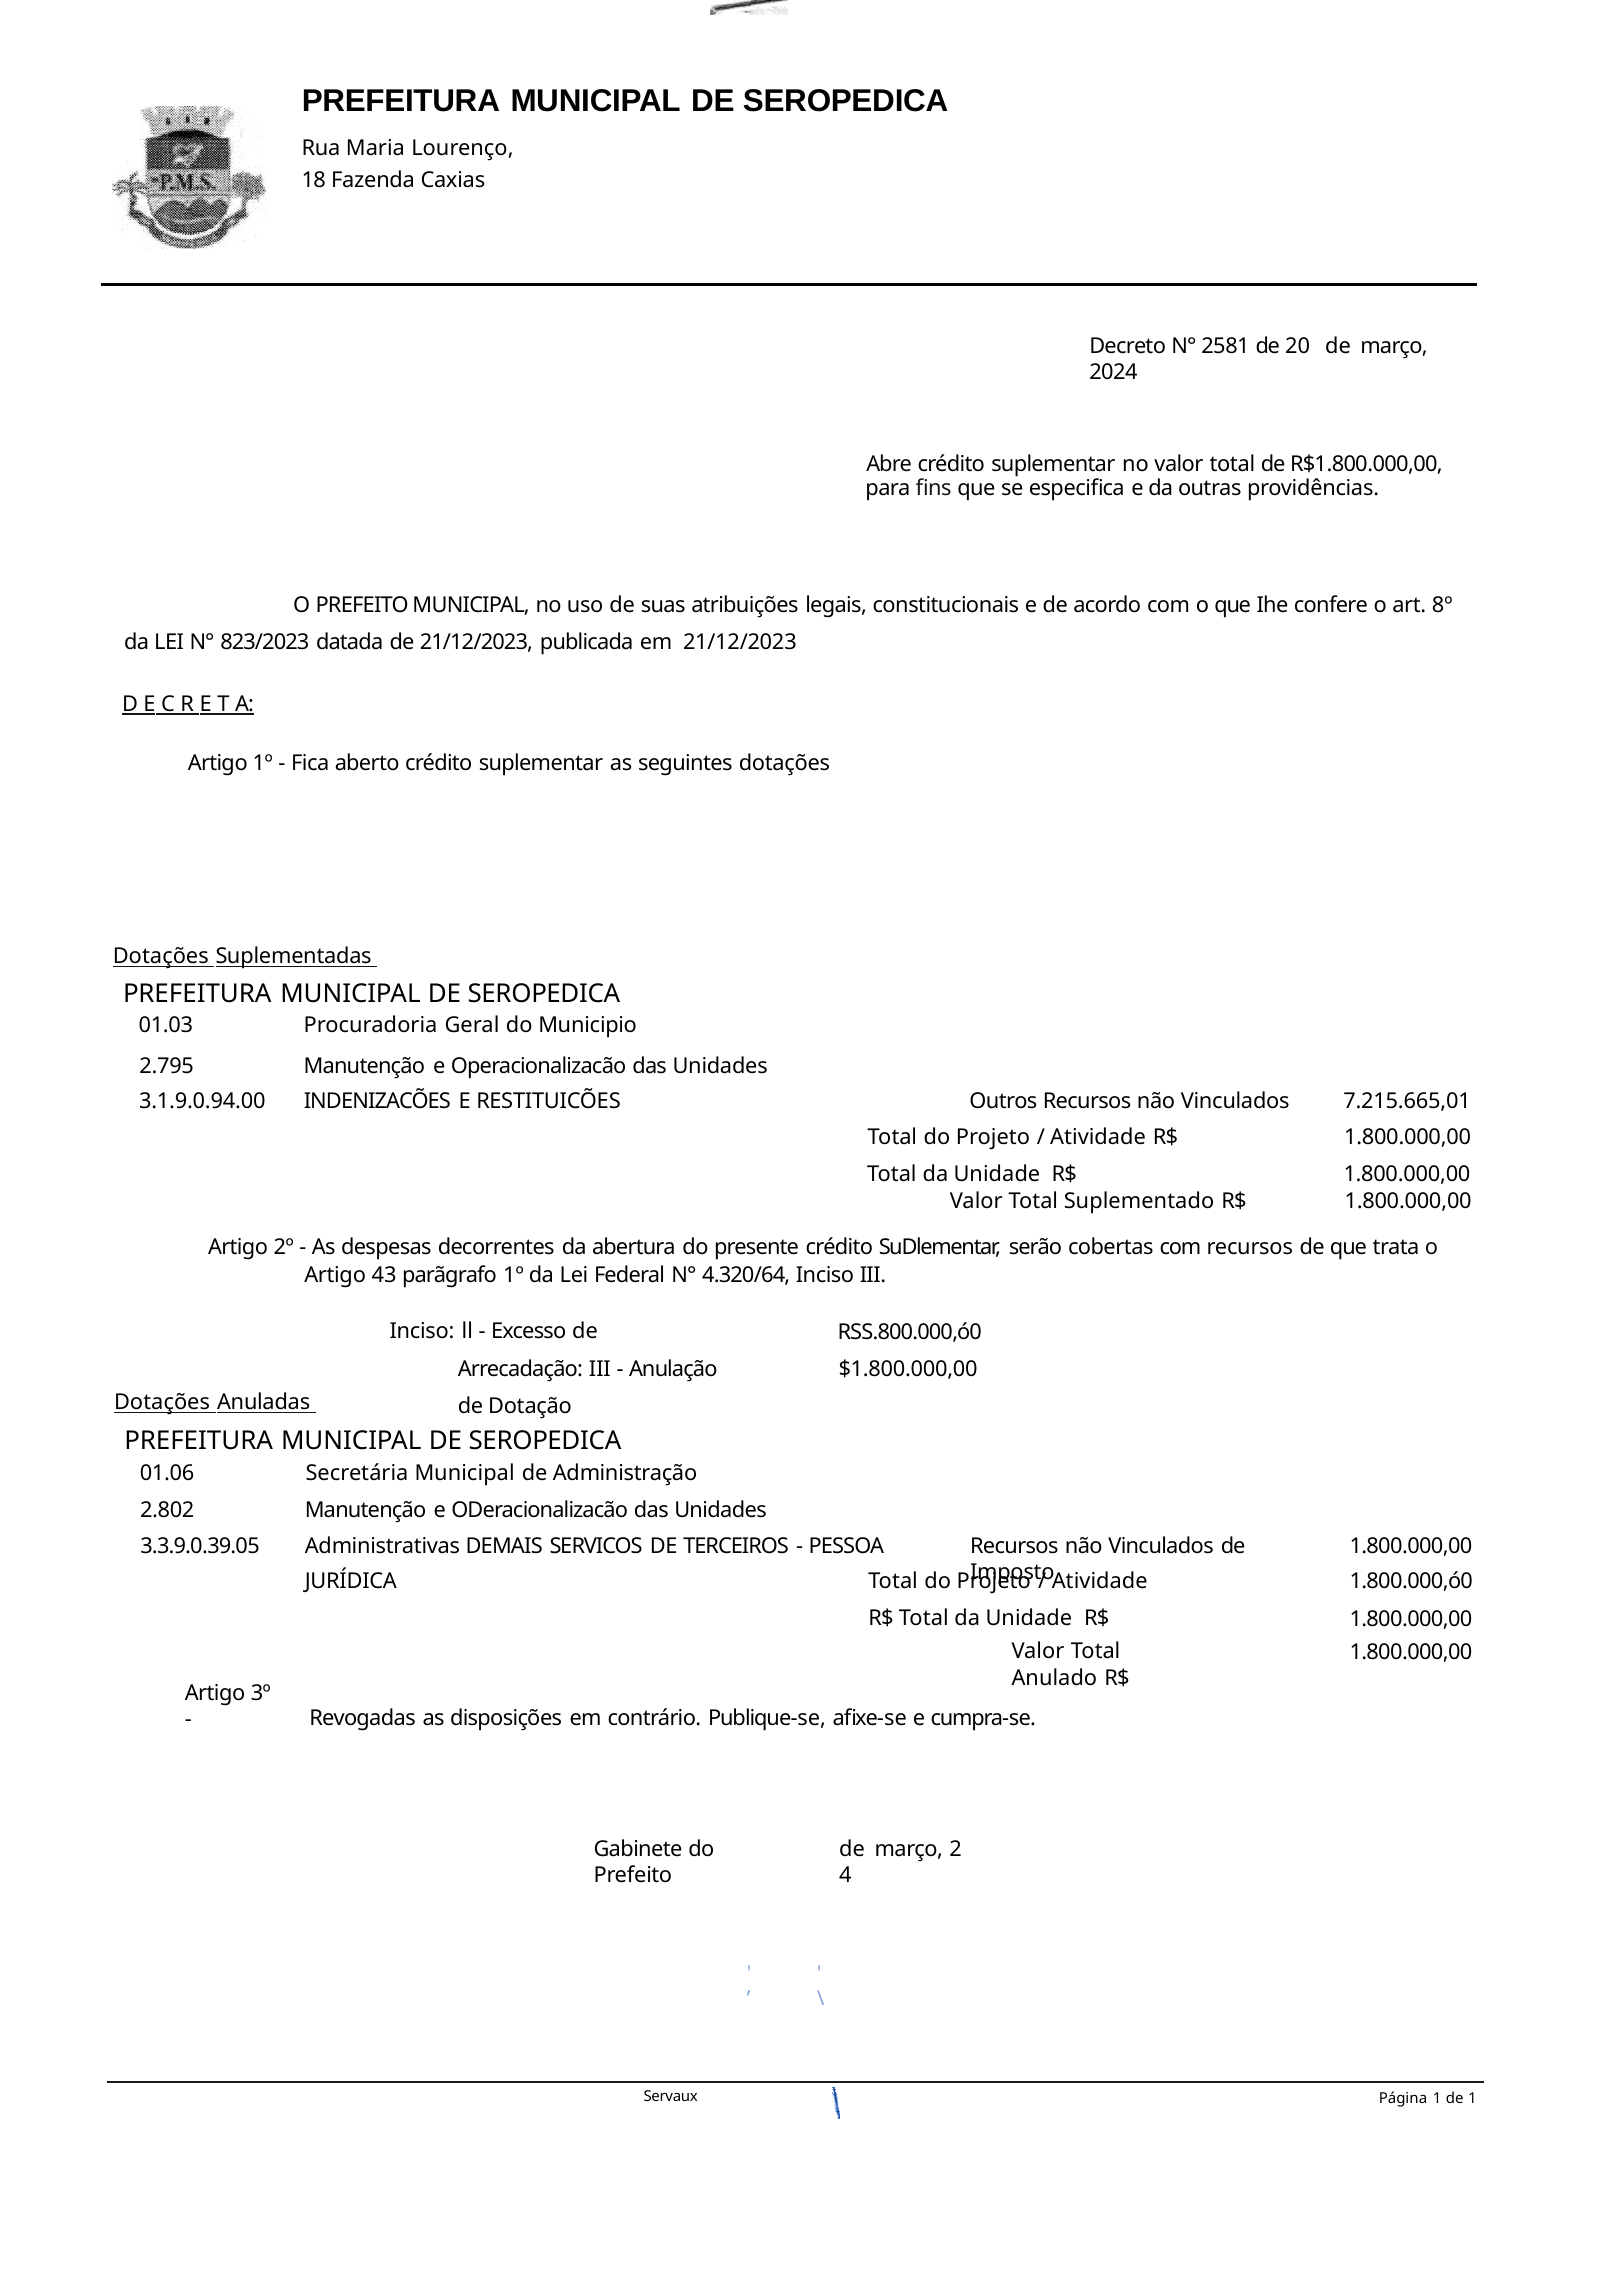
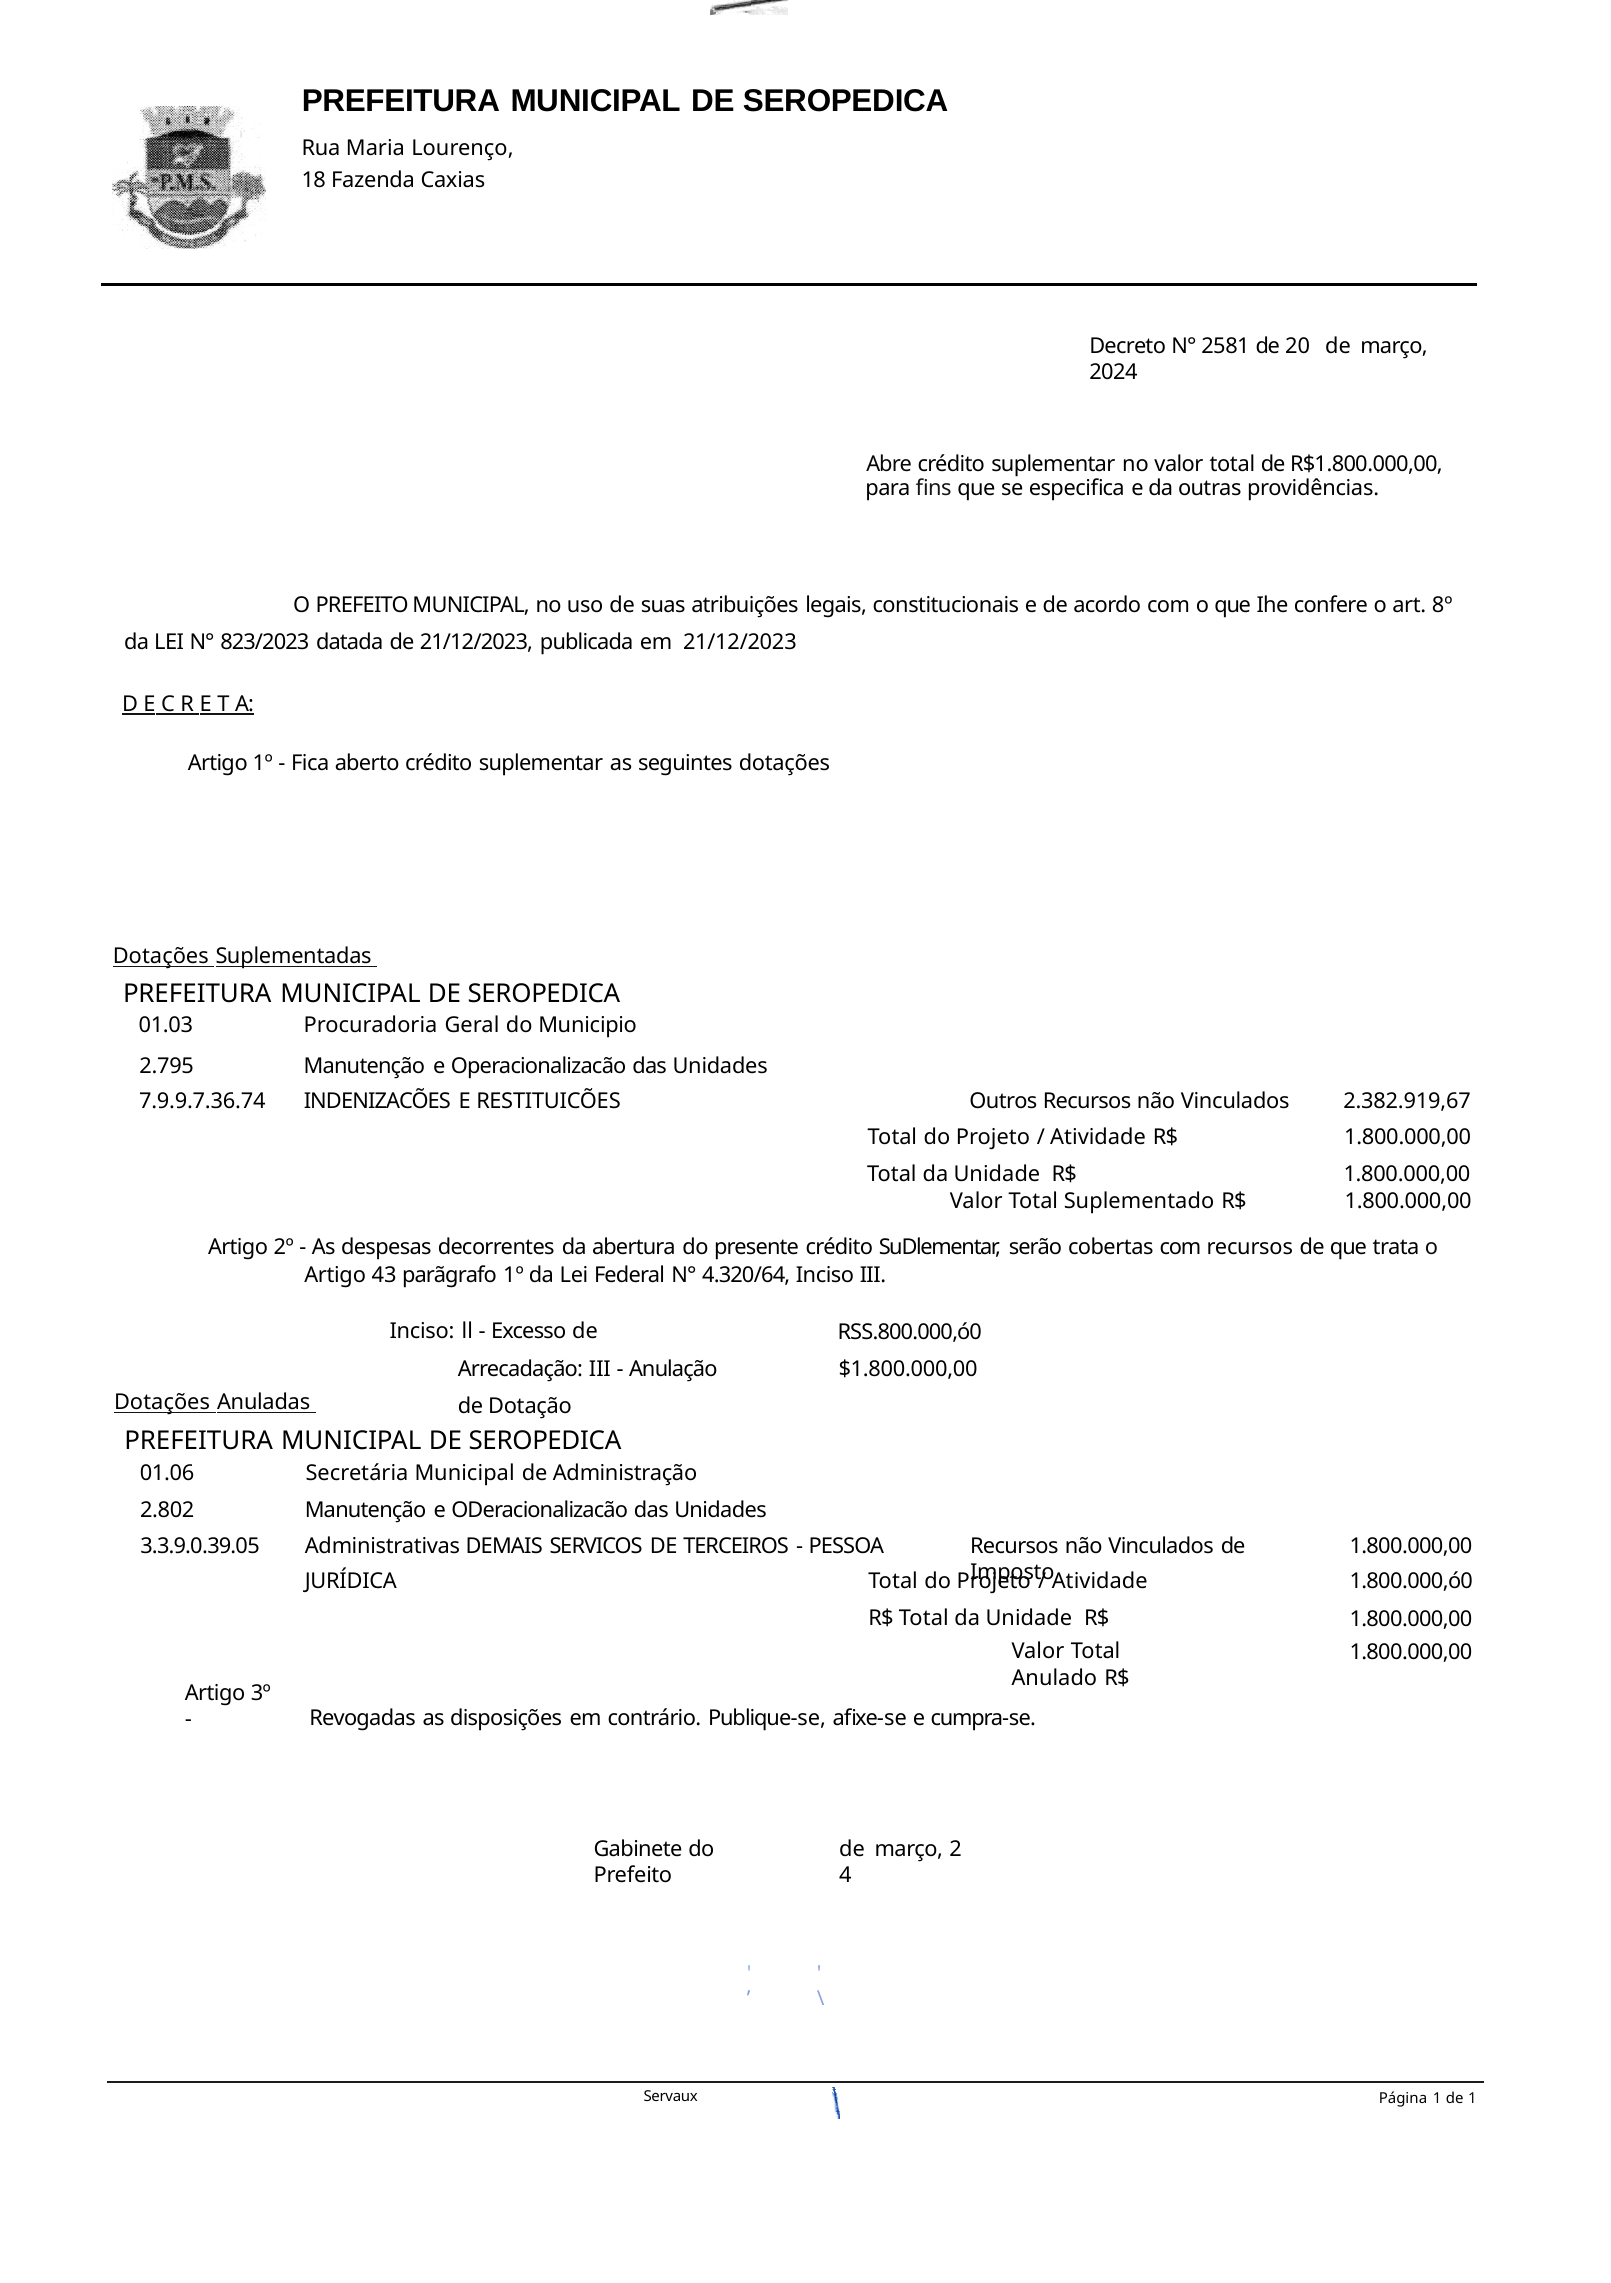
3.1.9.0.94.00: 3.1.9.0.94.00 -> 7.9.9.7.36.74 (202, 1102)
7.215.665,01: 7.215.665,01 -> 2.382.919,67 (1407, 1102)
